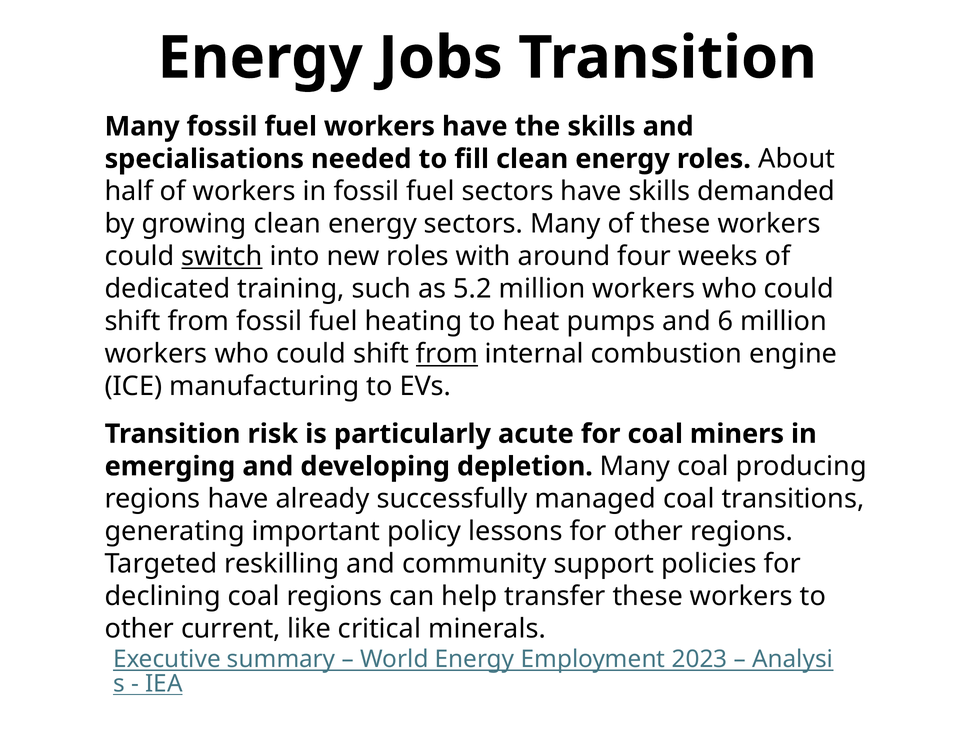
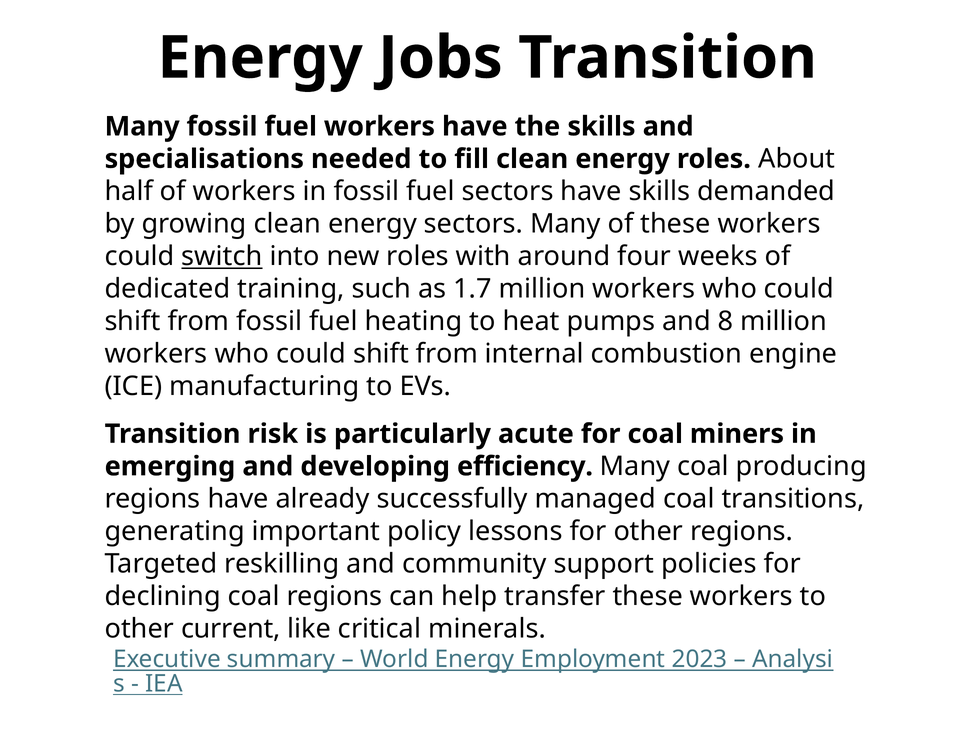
5.2: 5.2 -> 1.7 (473, 289)
6: 6 -> 8 (726, 322)
from underline: present -> none (447, 354)
depletion: depletion -> efficiency (525, 467)
